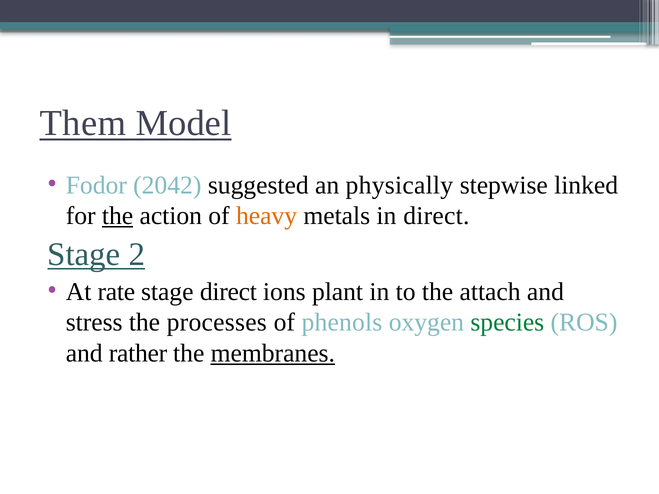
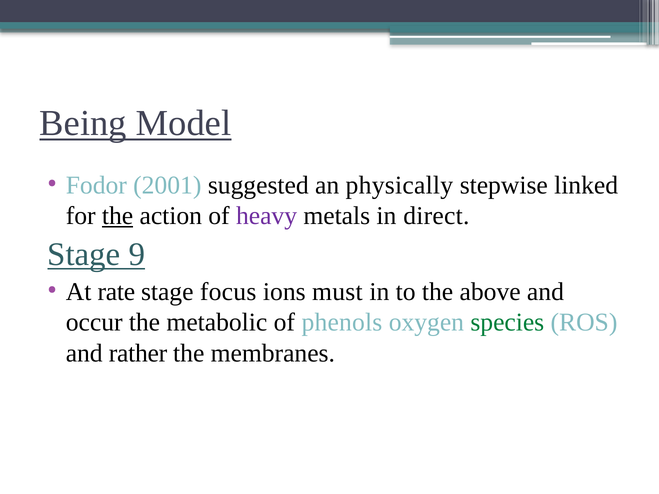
Them: Them -> Being (83, 123)
2042: 2042 -> 2001 (167, 185)
heavy colour: orange -> purple (267, 216)
2: 2 -> 9 (137, 254)
stage direct: direct -> focus (228, 292)
plant: plant -> must (337, 292)
attach: attach -> above (490, 292)
stress: stress -> occur (94, 323)
processes: processes -> metabolic (217, 323)
membranes underline: present -> none (273, 353)
